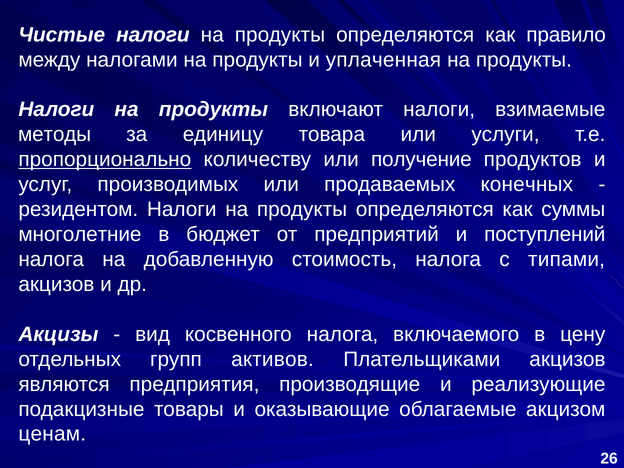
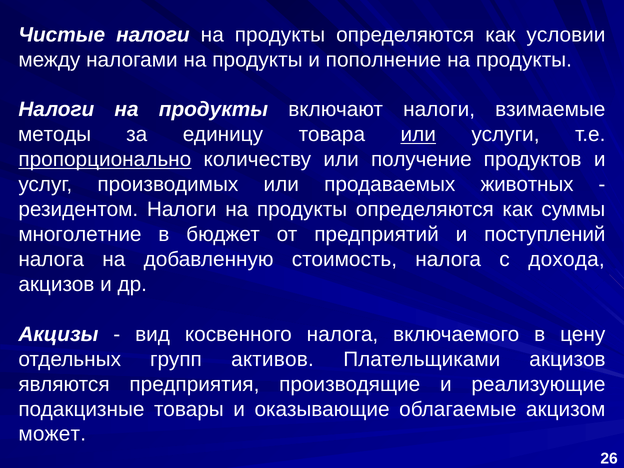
правило: правило -> условии (566, 35)
уплаченная: уплаченная -> пополнение (384, 60)
или underline: none -> present (418, 135)
конечных: конечных -> животных (527, 185)
типами: типами -> дохода (567, 259)
ценам: ценам -> может (52, 434)
